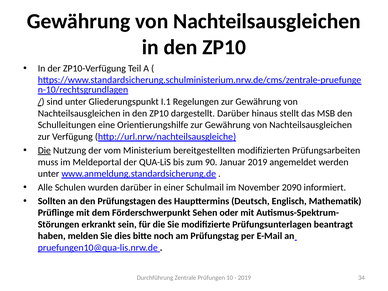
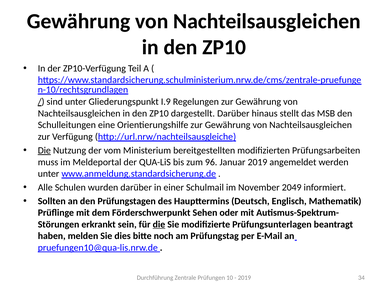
I.1: I.1 -> I.9 (166, 102)
90: 90 -> 96 (211, 162)
2090: 2090 -> 2049 (292, 188)
die underline: none -> present (159, 224)
